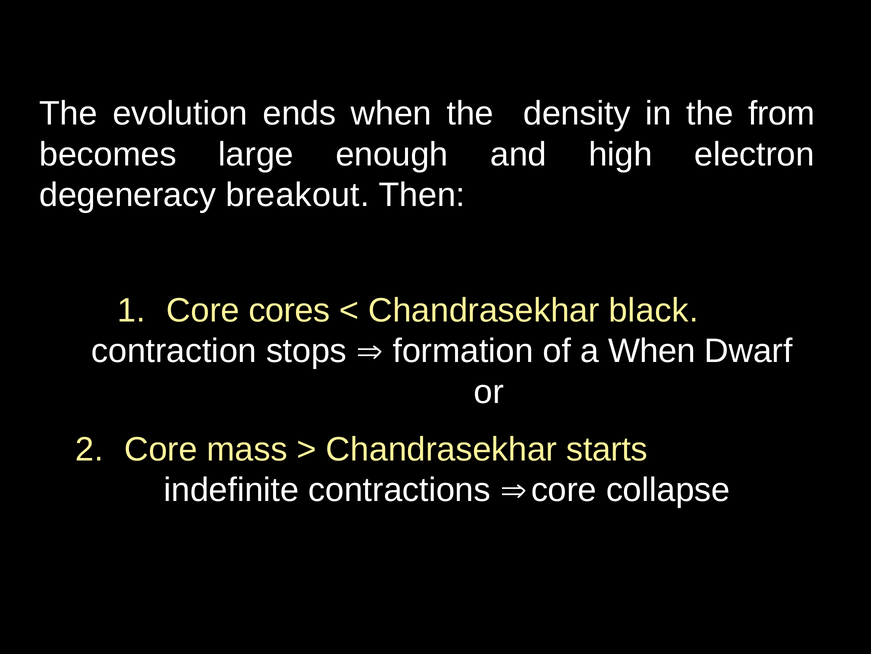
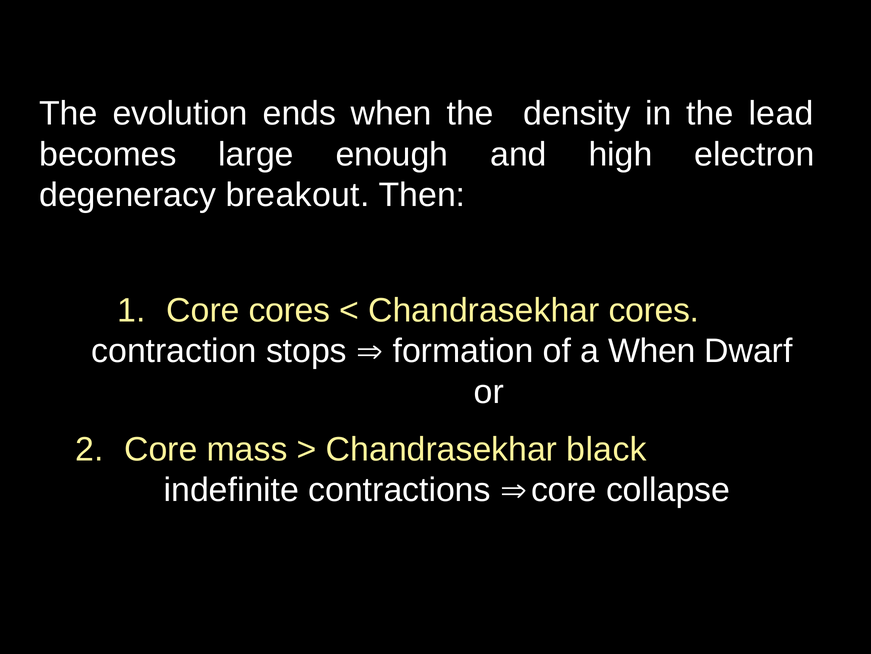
from: from -> lead (781, 114)
Chandrasekhar black: black -> cores (654, 310)
starts: starts -> black (607, 449)
